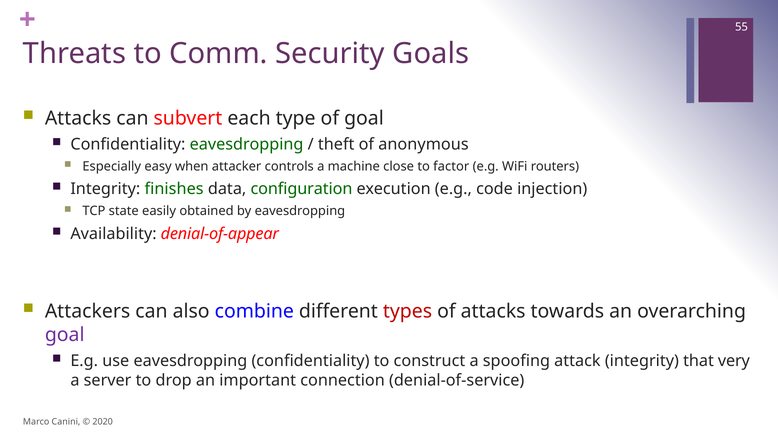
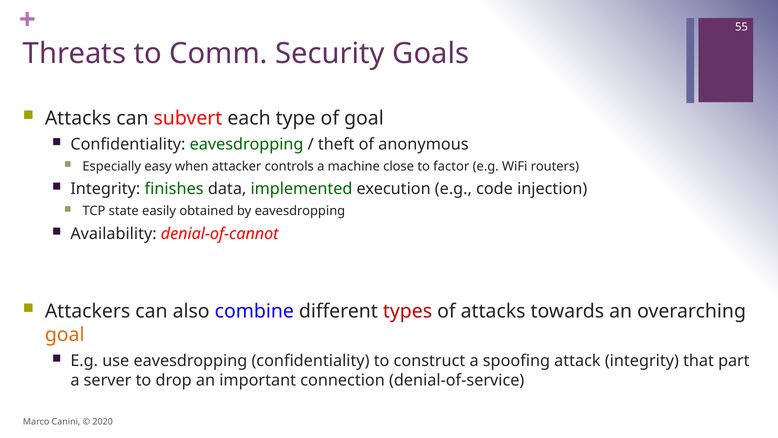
configuration: configuration -> implemented (301, 189)
denial-of-appear: denial-of-appear -> denial-of-cannot (220, 234)
goal colour: purple -> orange (65, 334)
very: very -> part (734, 360)
